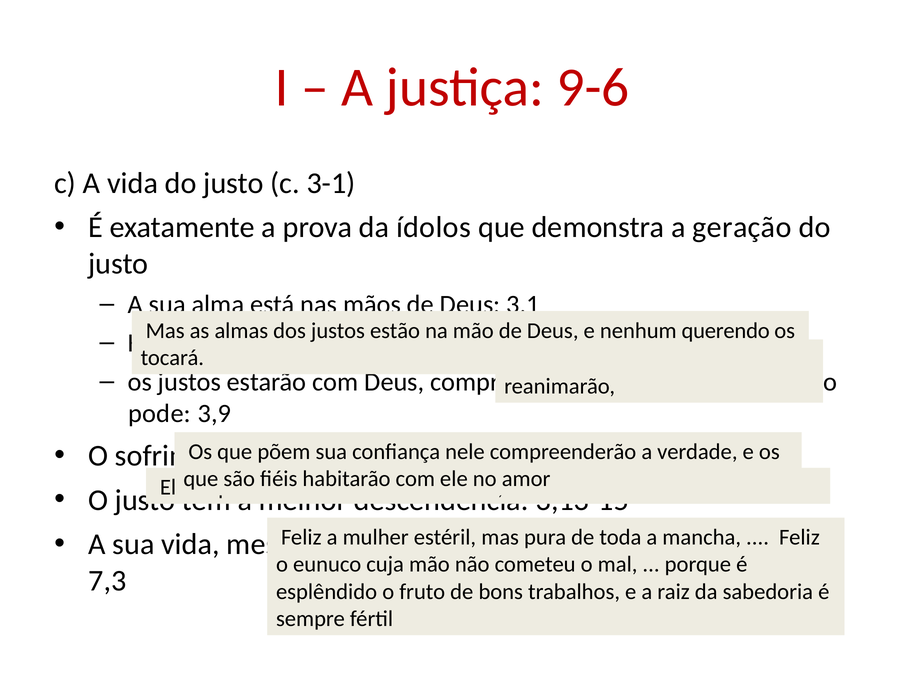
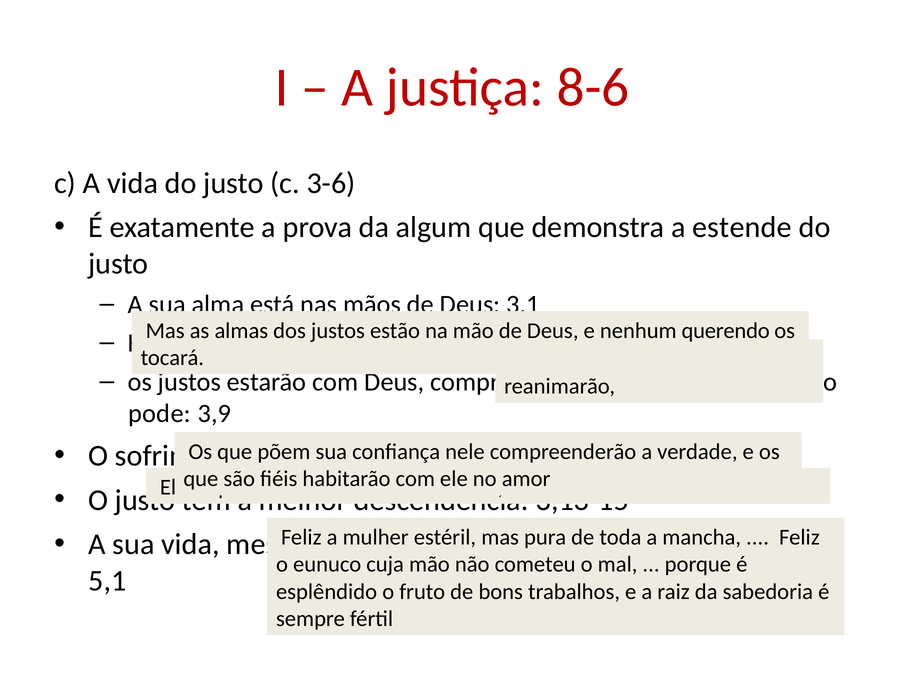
9-6: 9-6 -> 8-6 (593, 88)
3-1: 3-1 -> 3-6 (331, 183)
ídolos: ídolos -> algum (434, 227)
geração: geração -> estende (742, 227)
7,3: 7,3 -> 5,1 (107, 580)
